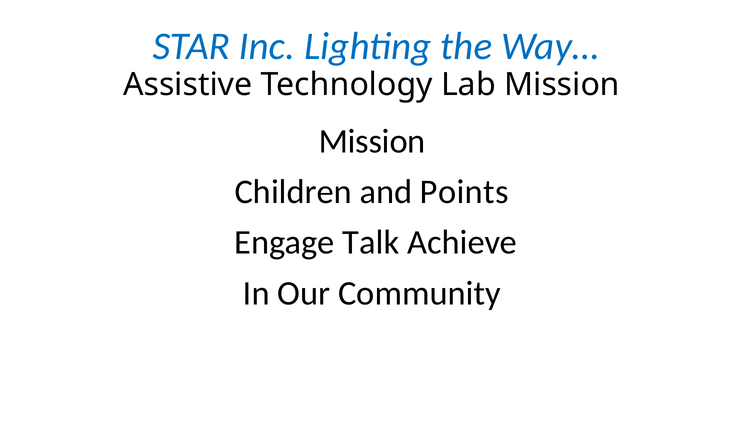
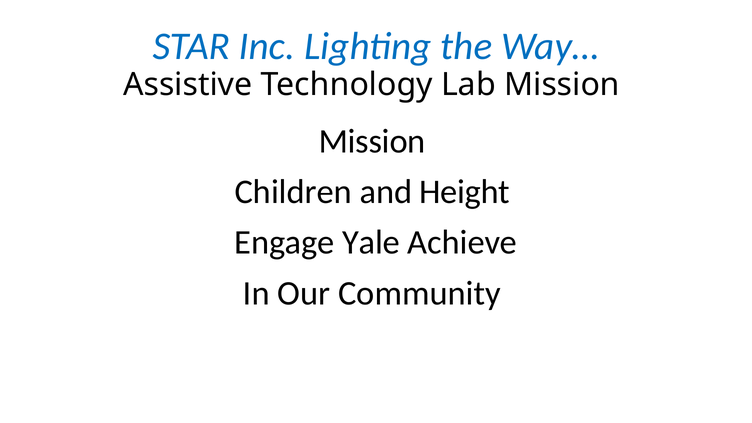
Points: Points -> Height (465, 192)
Talk: Talk -> Yale (371, 243)
